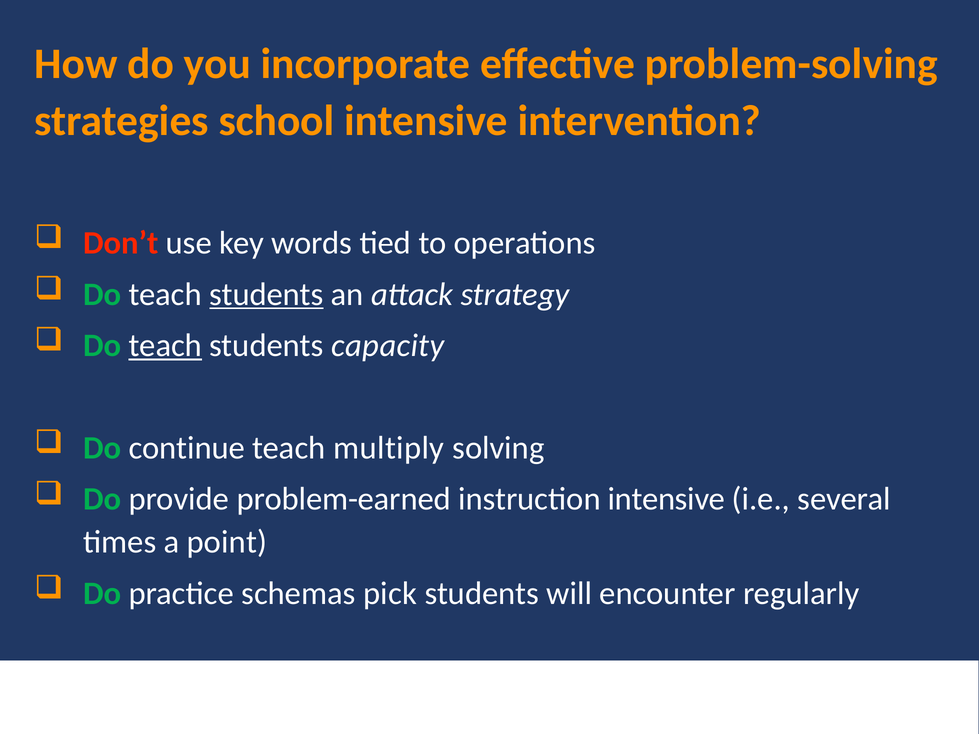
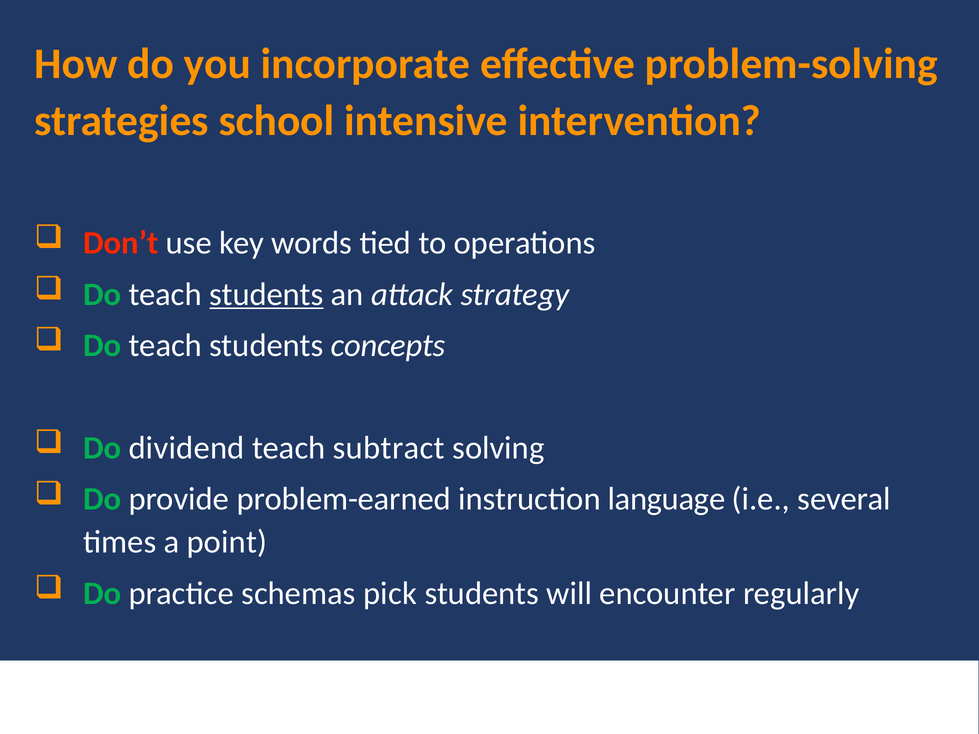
teach underline: present -> none (165, 346)
capacity: capacity -> concepts (388, 346)
continue: continue -> dividend (187, 448)
multiply: multiply -> subtract (389, 448)
instruction intensive: intensive -> language (666, 499)
